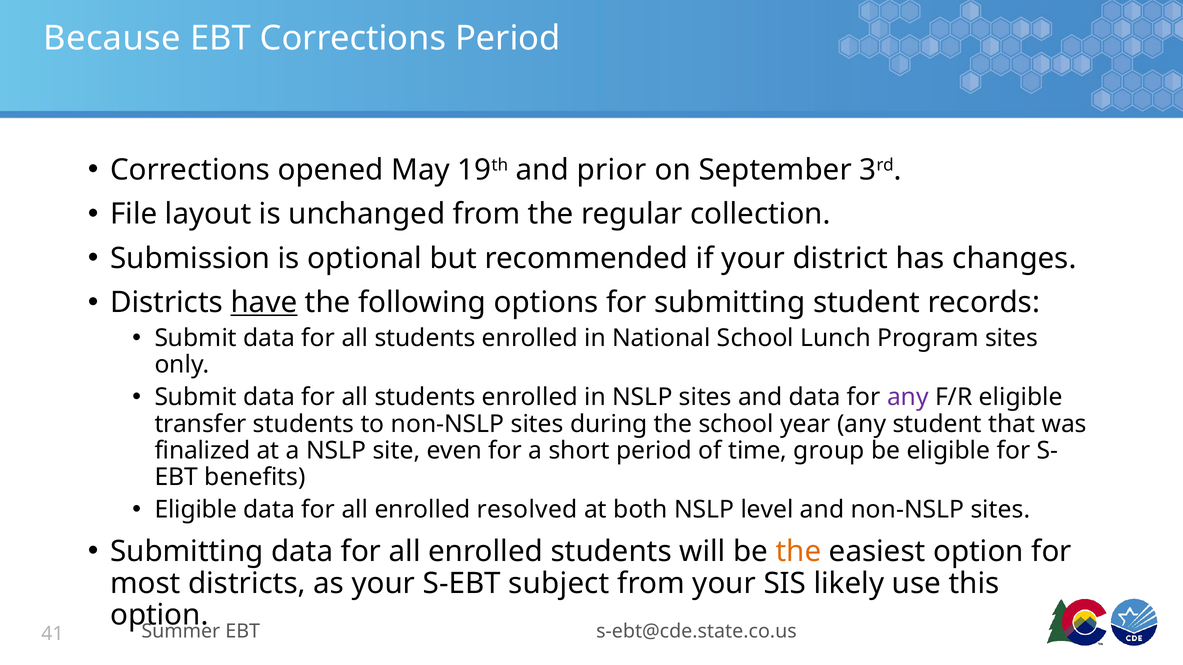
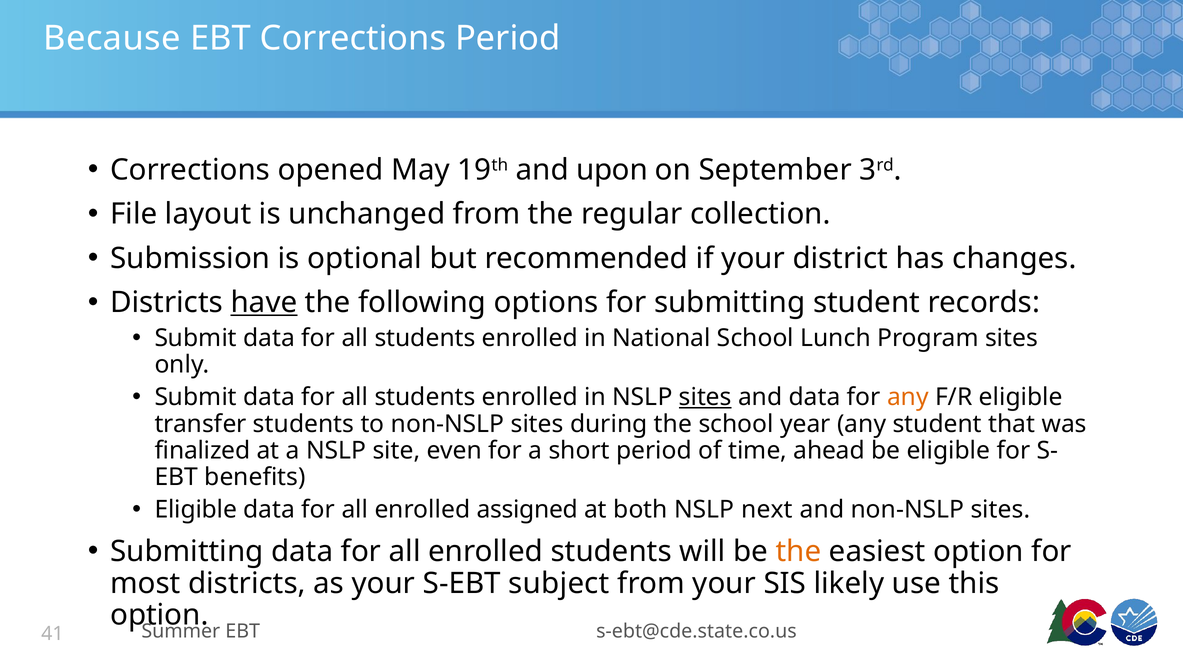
prior: prior -> upon (612, 170)
sites underline: none -> present (705, 398)
any colour: purple -> orange (908, 398)
group: group -> ahead (829, 451)
resolved: resolved -> assigned (527, 510)
level: level -> next (767, 510)
